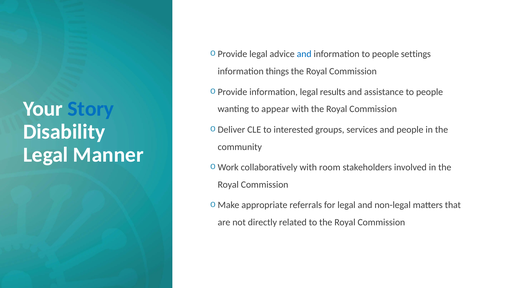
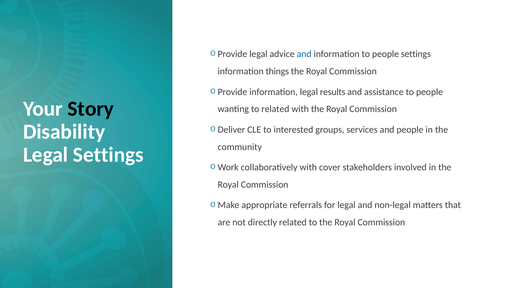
Story colour: blue -> black (91, 109)
to appear: appear -> related (275, 109)
Legal Manner: Manner -> Settings (108, 155)
room: room -> cover (330, 167)
